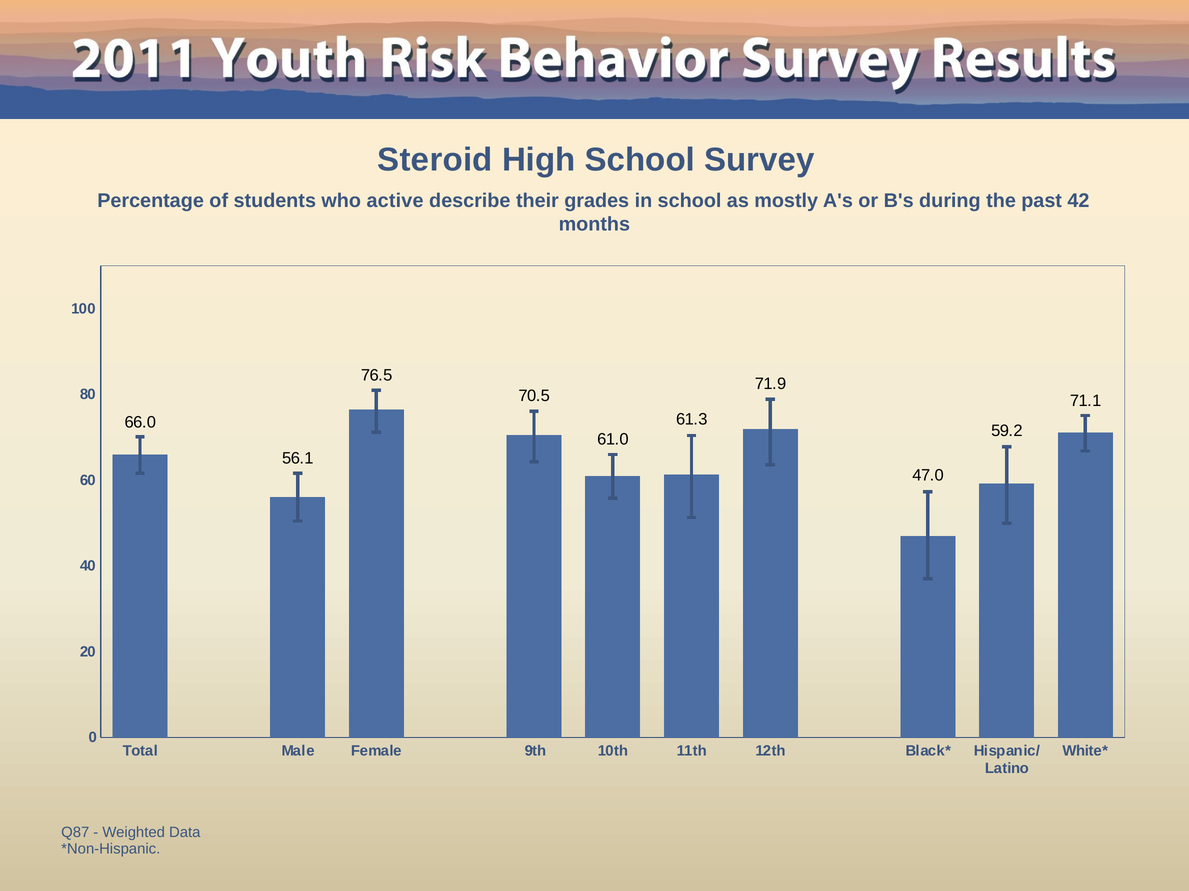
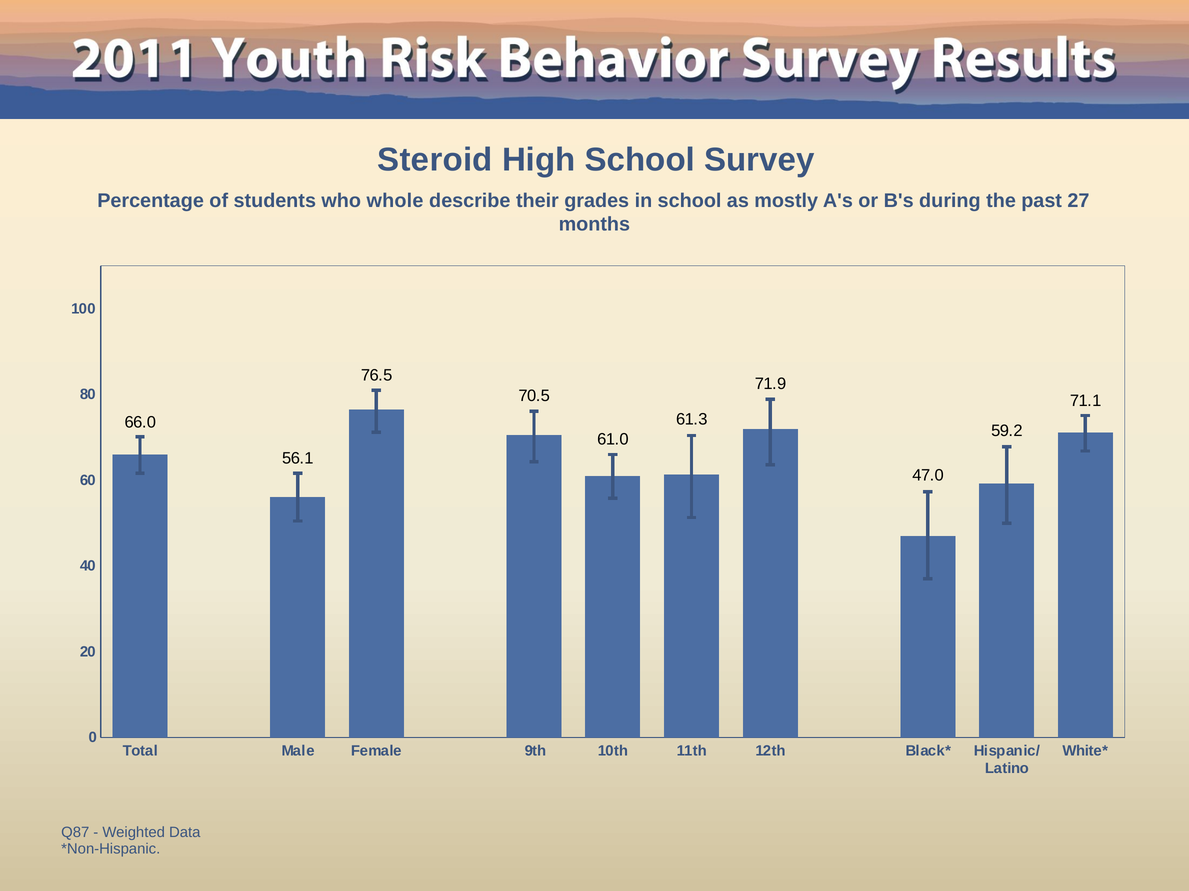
active: active -> whole (395, 201)
42: 42 -> 27 (1078, 201)
